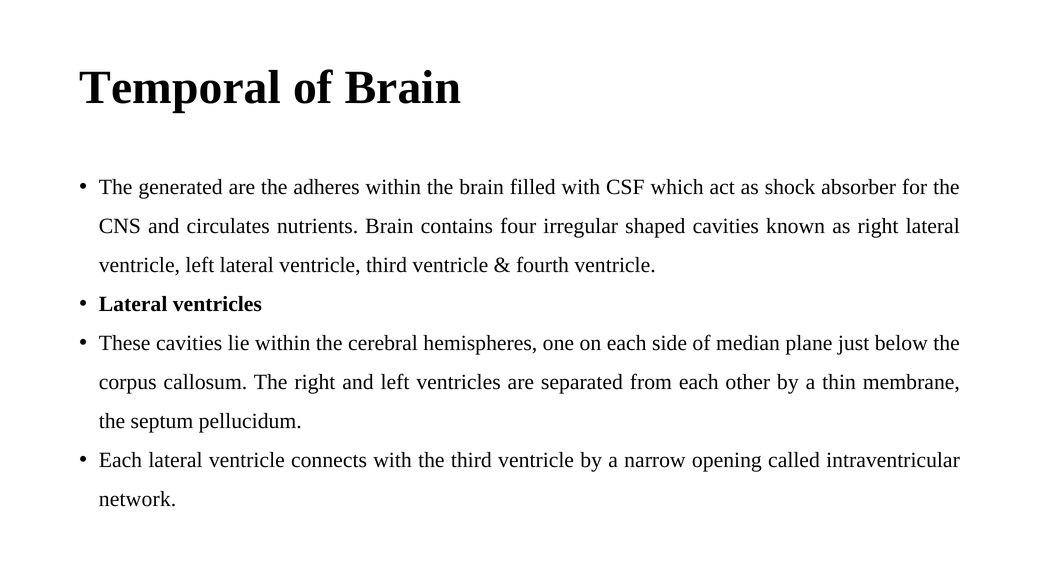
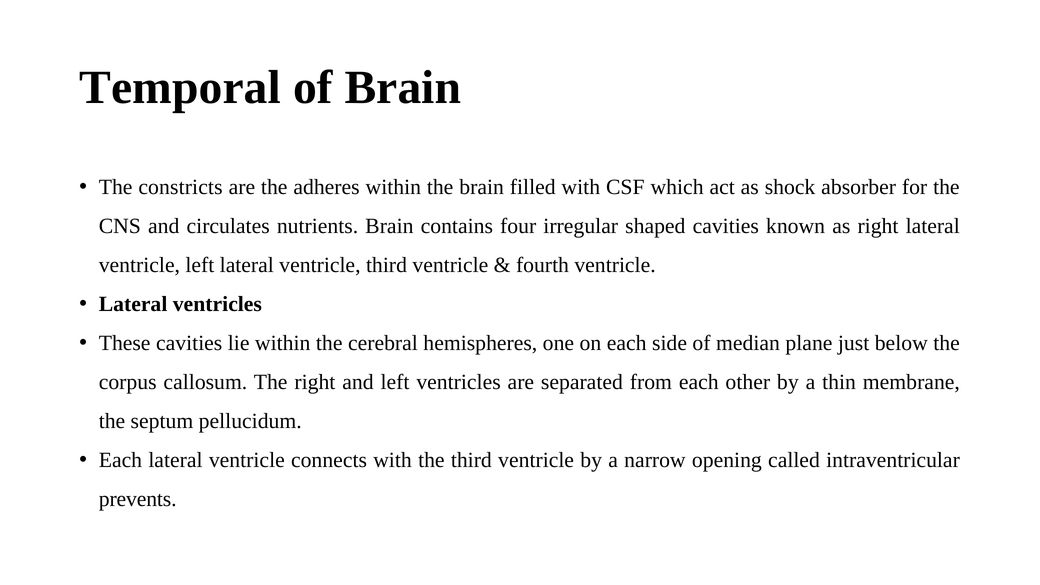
generated: generated -> constricts (180, 187)
network: network -> prevents (138, 499)
